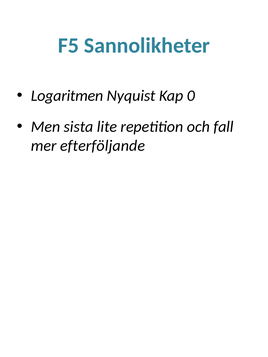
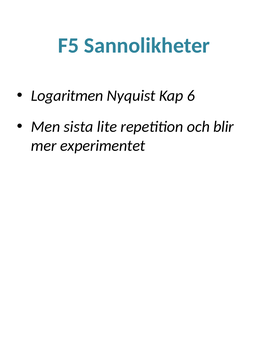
0: 0 -> 6 (191, 96)
fall: fall -> blir (224, 127)
efterföljande: efterföljande -> experimentet (103, 146)
